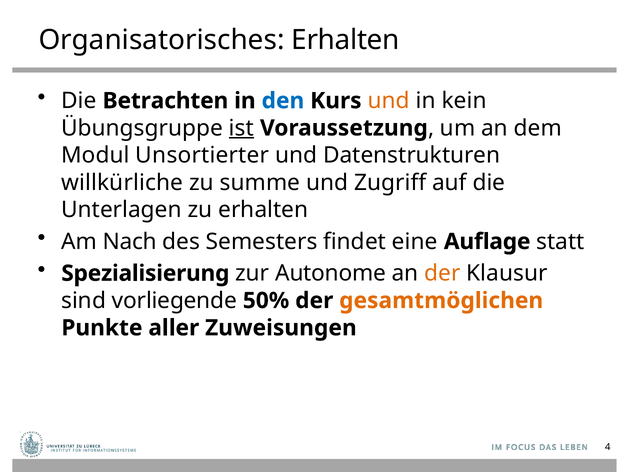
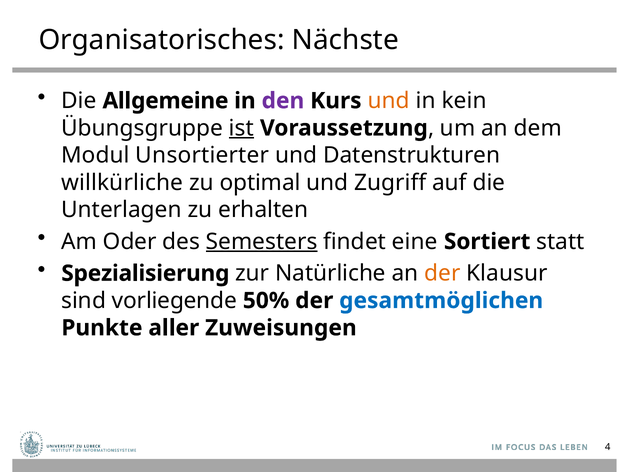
Organisatorisches Erhalten: Erhalten -> Nächste (345, 40)
Betrachten: Betrachten -> Allgemeine (165, 101)
den colour: blue -> purple (283, 101)
summe: summe -> optimal (260, 182)
Nach: Nach -> Oder (130, 241)
Semesters underline: none -> present (262, 241)
Auflage: Auflage -> Sortiert (487, 241)
Autonome: Autonome -> Natürliche (331, 273)
gesamtmöglichen colour: orange -> blue (441, 300)
